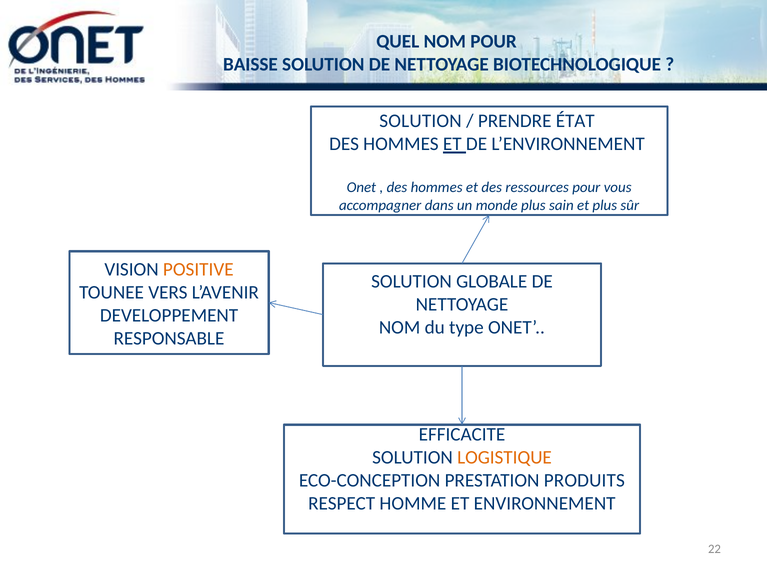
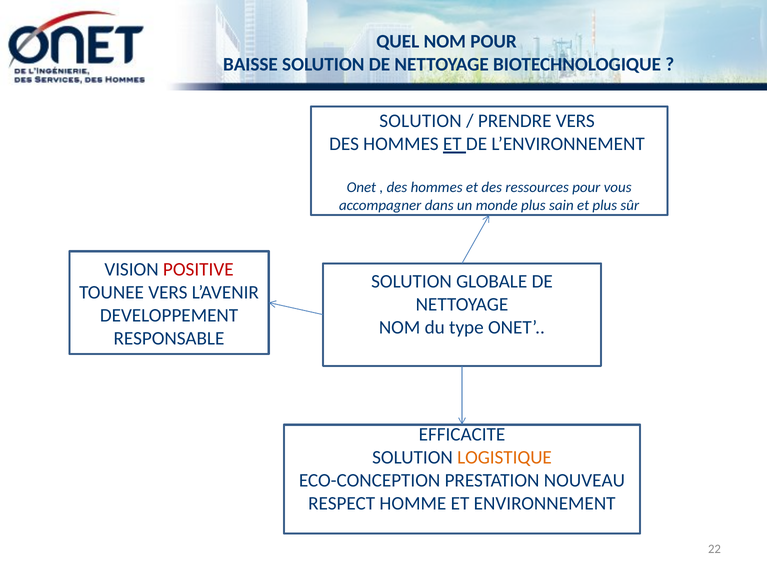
PRENDRE ÉTAT: ÉTAT -> VERS (575, 121)
POSITIVE colour: orange -> red (198, 270)
PRODUITS: PRODUITS -> NOUVEAU (584, 481)
